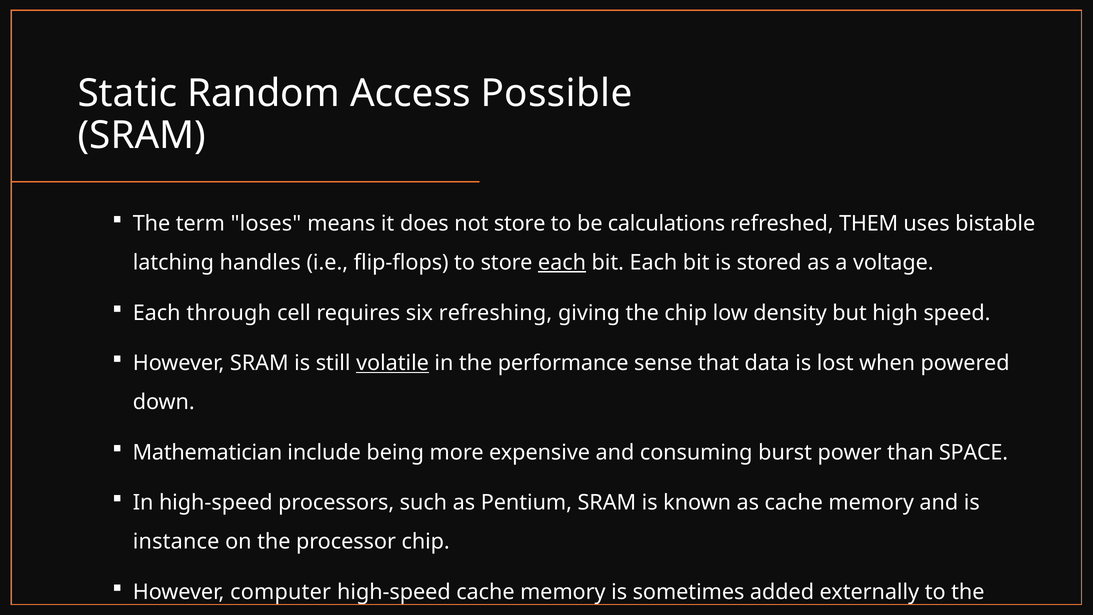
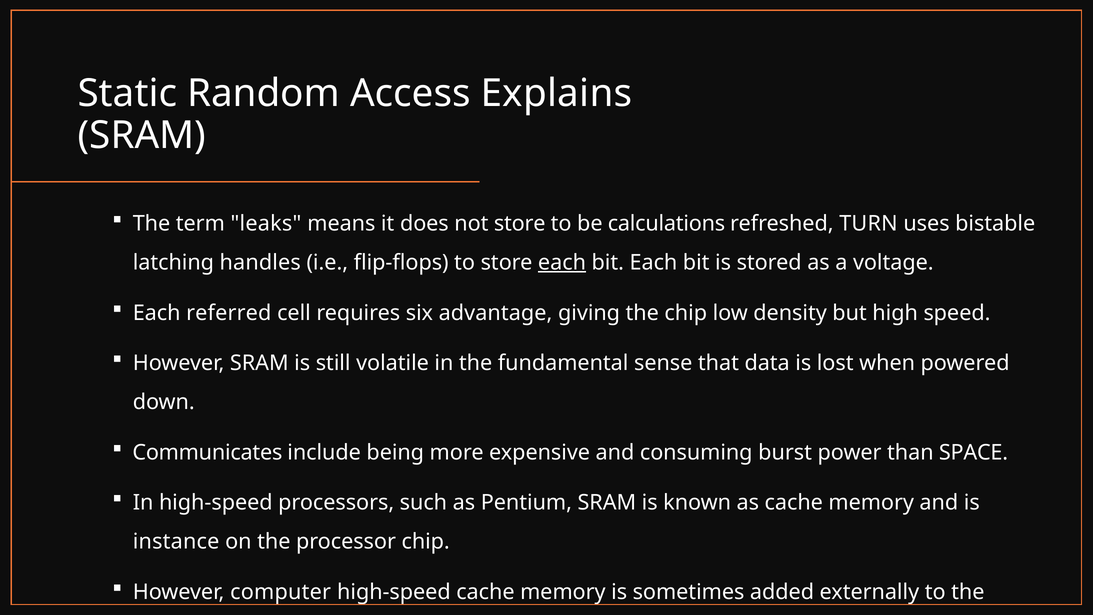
Possible: Possible -> Explains (557, 94)
loses: loses -> leaks (266, 224)
THEM: THEM -> TURN (868, 224)
through: through -> referred (229, 313)
refreshing: refreshing -> advantage (496, 313)
volatile underline: present -> none (393, 363)
the performance: performance -> fundamental (563, 363)
Mathematician: Mathematician -> Communicates (207, 452)
